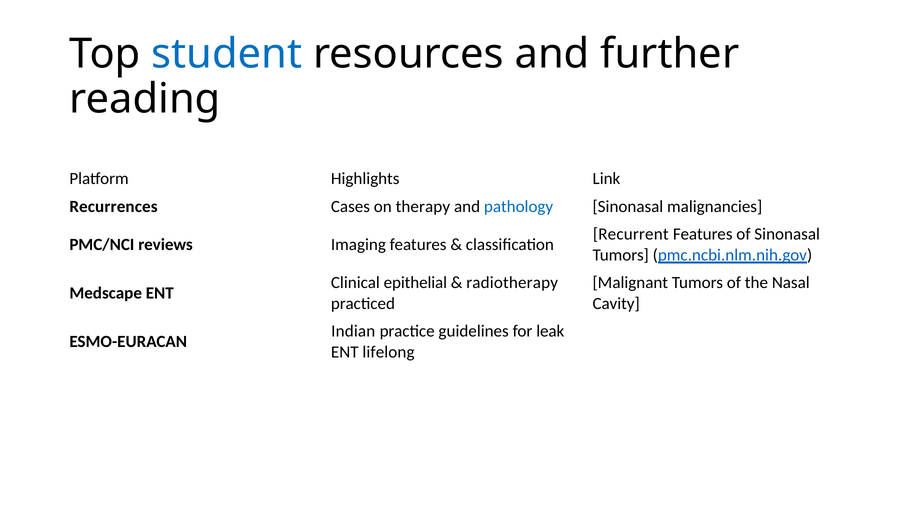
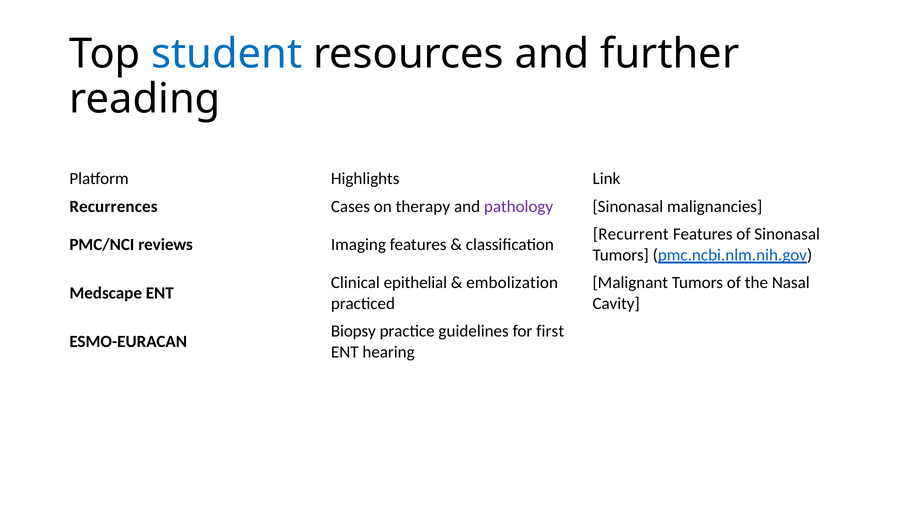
pathology colour: blue -> purple (519, 206)
radiotherapy: radiotherapy -> embolization (512, 283)
Indian: Indian -> Biopsy (353, 331)
leak: leak -> first (550, 331)
lifelong: lifelong -> hearing (389, 352)
